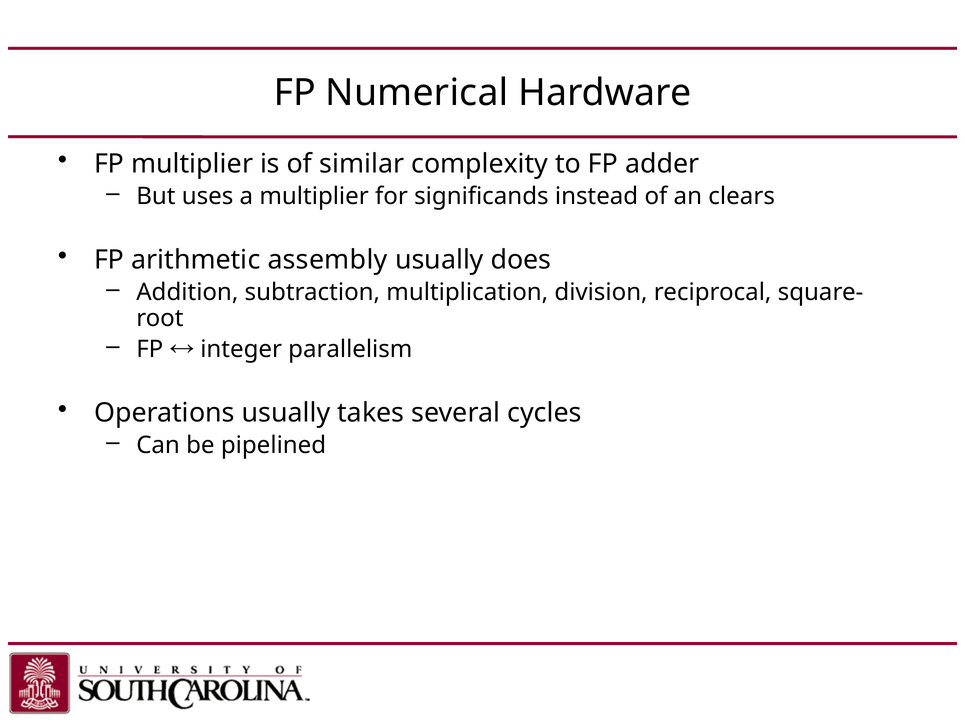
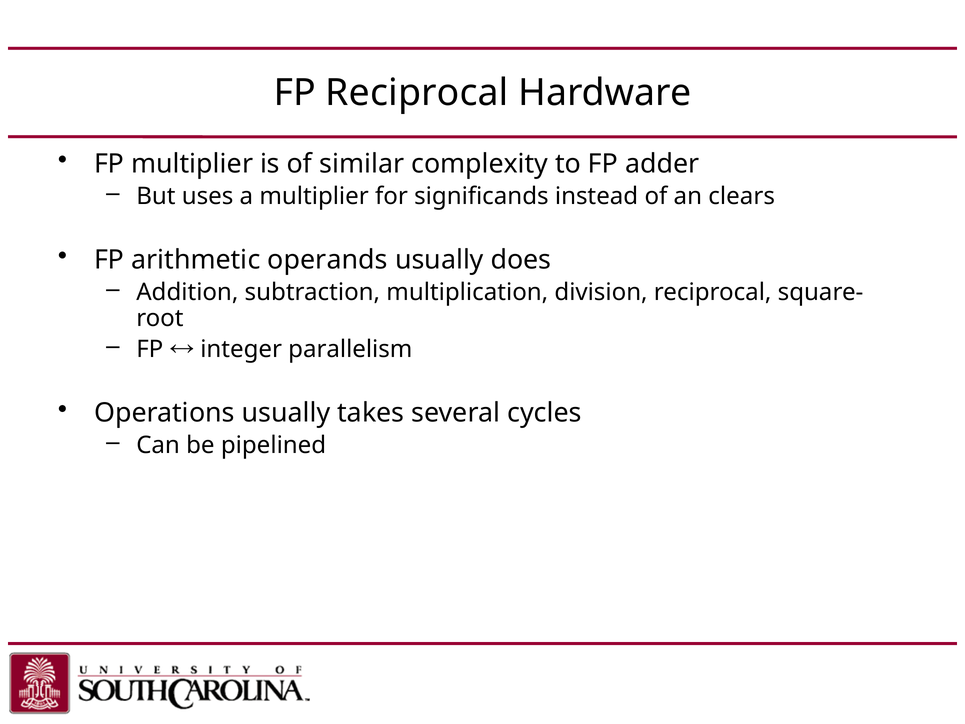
FP Numerical: Numerical -> Reciprocal (417, 93)
assembly: assembly -> operands (328, 260)
